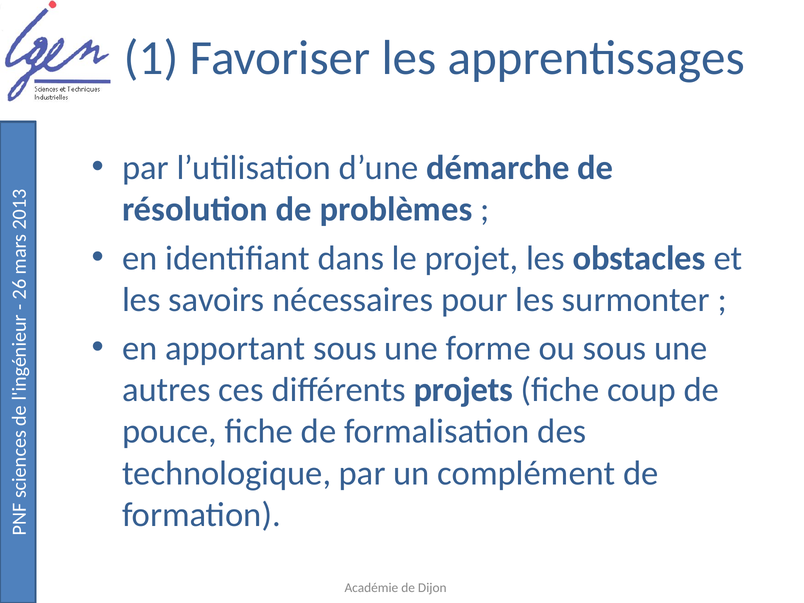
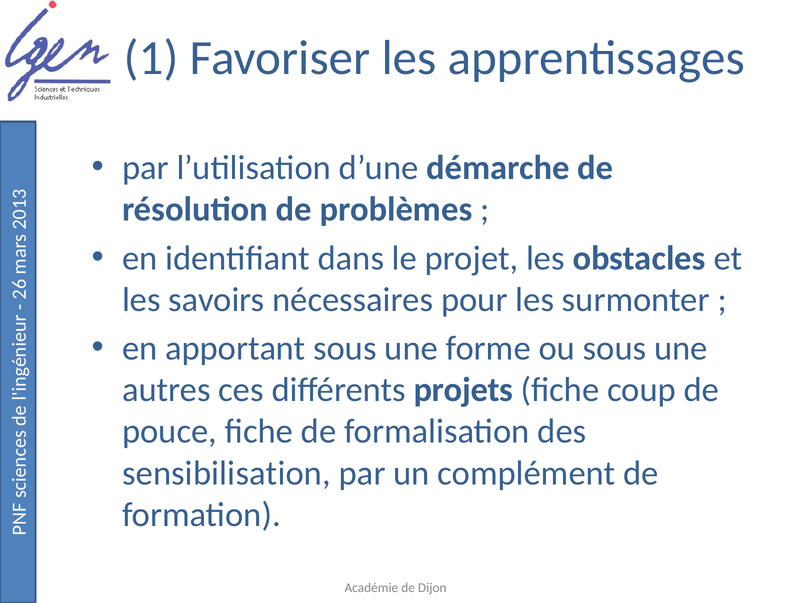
technologique: technologique -> sensibilisation (226, 473)
